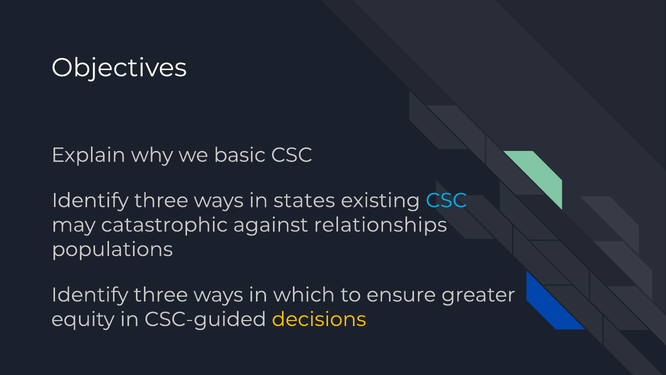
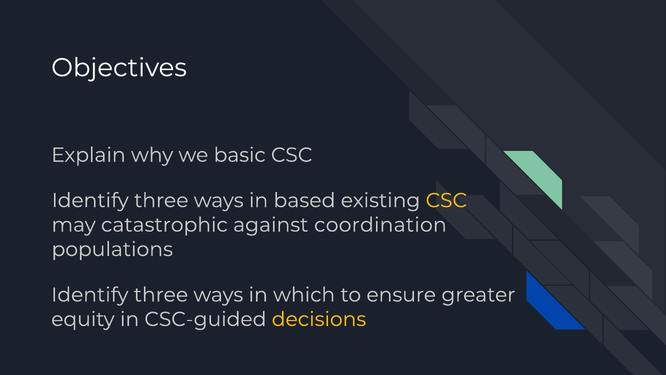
states: states -> based (304, 200)
CSC colour: light blue -> yellow (446, 200)
relationships: relationships -> coordination (380, 225)
